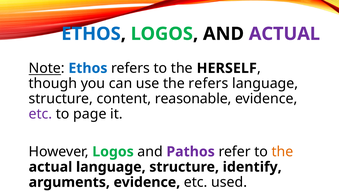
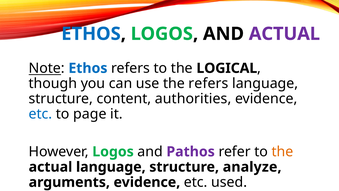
HERSELF: HERSELF -> LOGICAL (227, 68)
reasonable: reasonable -> authorities (193, 99)
etc colour: purple -> blue (40, 114)
identify: identify -> analyze (252, 167)
